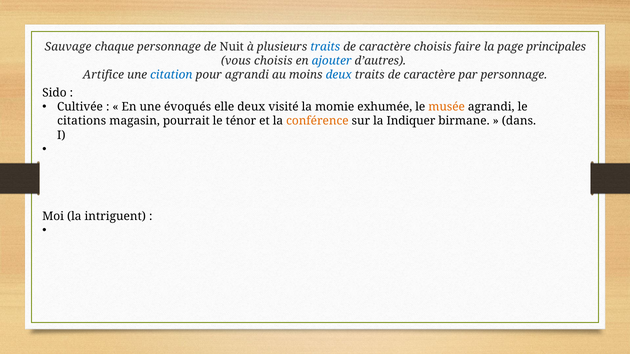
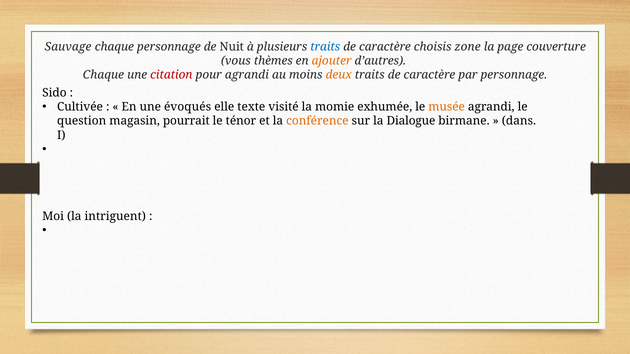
faire: faire -> zone (468, 47)
principales: principales -> couverture (556, 47)
vous choisis: choisis -> thèmes (273, 61)
ajouter colour: blue -> orange (332, 61)
Artifice: Artifice -> Chaque (103, 75)
citation colour: blue -> red (171, 75)
deux colour: blue -> orange (339, 75)
elle deux: deux -> texte (251, 107)
citations: citations -> question (82, 121)
Indiquer: Indiquer -> Dialogue (411, 121)
